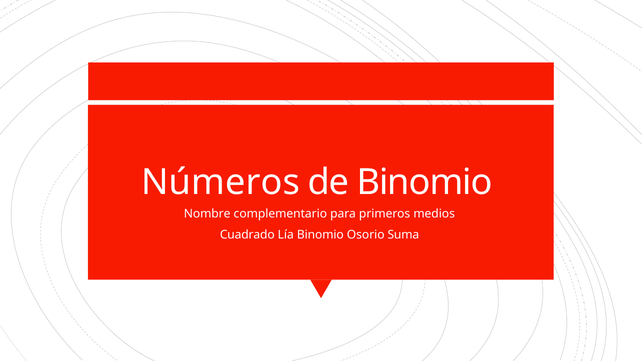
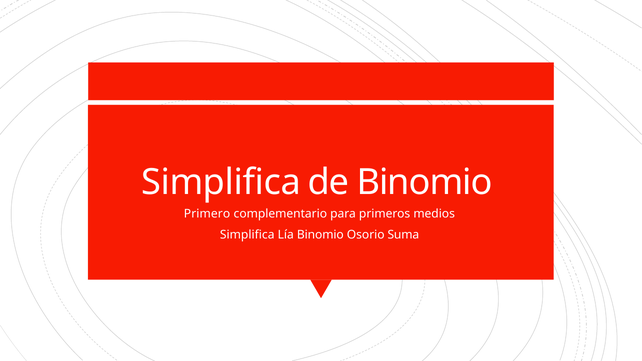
Números: Números -> Simplifica (221, 183)
Nombre: Nombre -> Primero (207, 214)
Cuadrado: Cuadrado -> Simplifica (247, 235)
